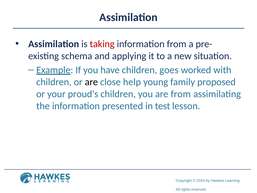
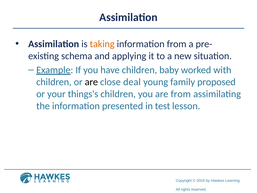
taking colour: red -> orange (102, 44)
goes: goes -> baby (169, 70)
help: help -> deal (132, 82)
proud's: proud's -> things's (83, 94)
